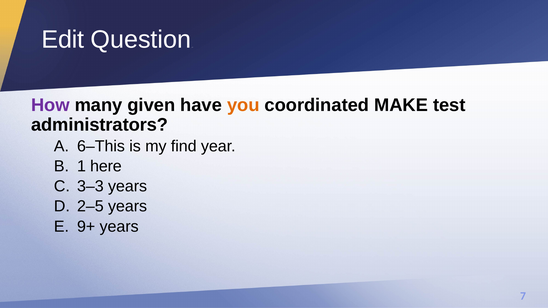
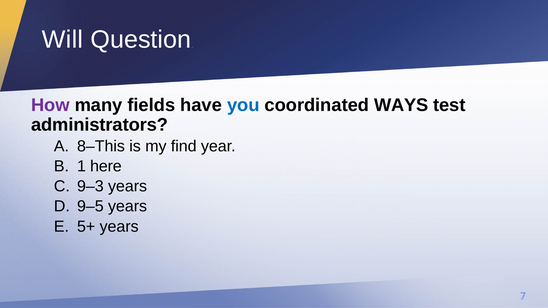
Edit: Edit -> Will (63, 40)
given: given -> fields (151, 105)
you colour: orange -> blue (243, 105)
MAKE: MAKE -> WAYS (401, 105)
6–This: 6–This -> 8–This (101, 146)
3–3: 3–3 -> 9–3 (90, 186)
2–5: 2–5 -> 9–5 (90, 207)
9+: 9+ -> 5+ (86, 227)
